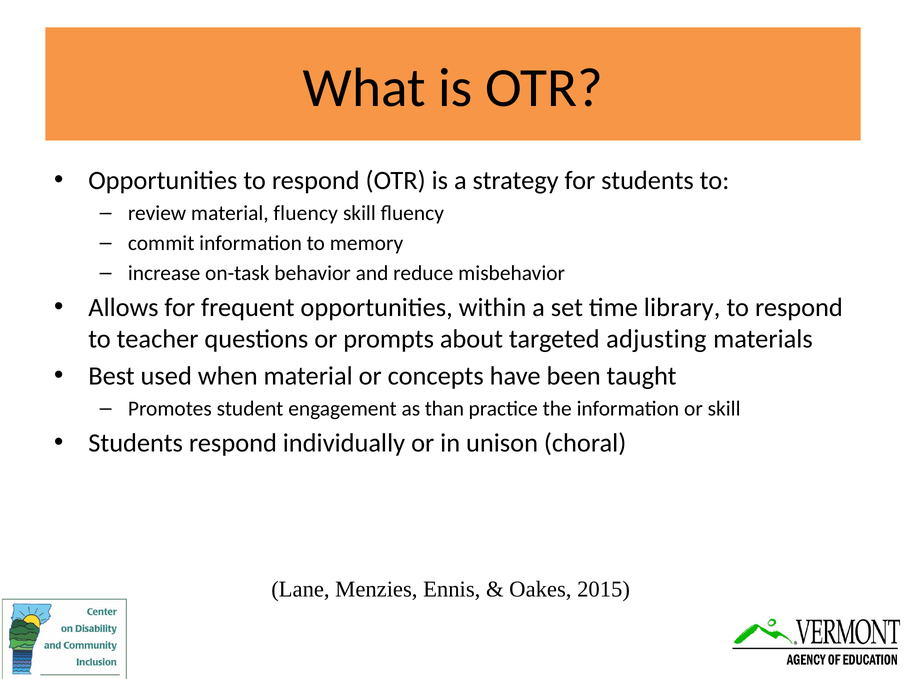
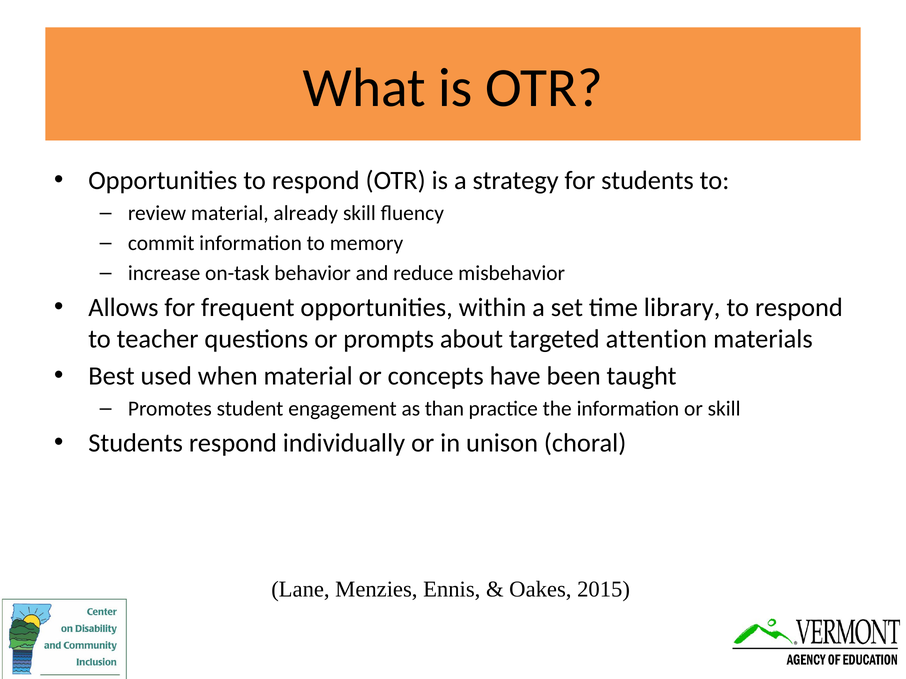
material fluency: fluency -> already (306, 213)
adjusting: adjusting -> attention (656, 339)
